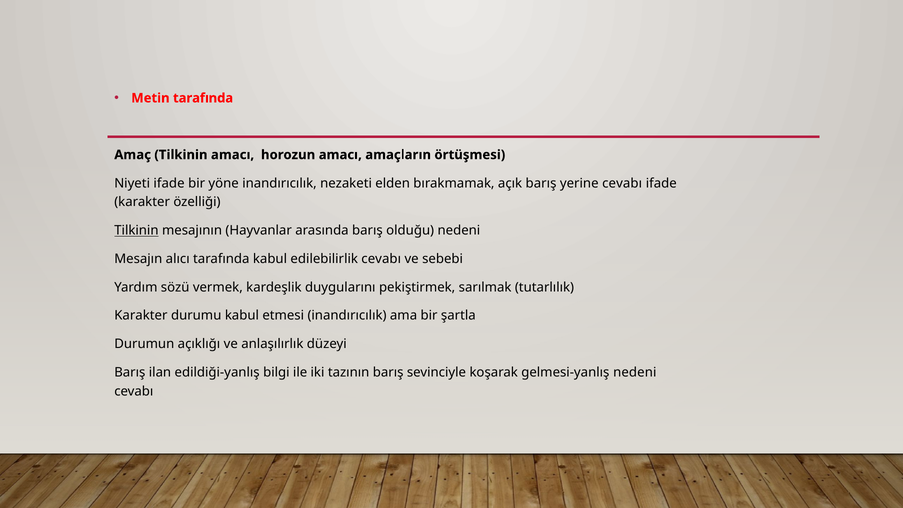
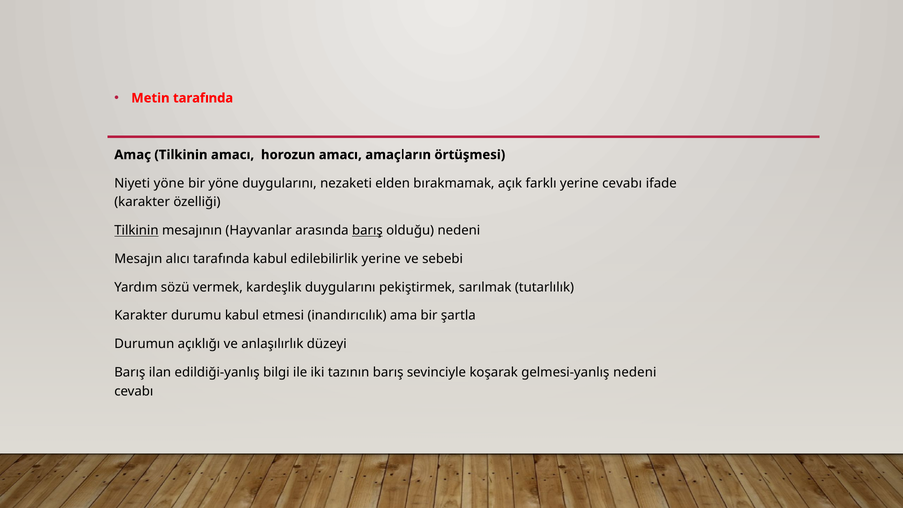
Niyeti ifade: ifade -> yöne (169, 183)
yöne inandırıcılık: inandırıcılık -> duygularını (279, 183)
açık barış: barış -> farklı (541, 183)
barış underline: none -> present (367, 230)
edilebilirlik cevabı: cevabı -> yerine (381, 259)
